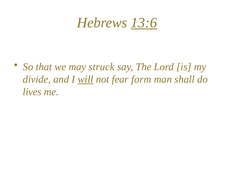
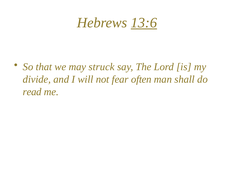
will underline: present -> none (85, 79)
form: form -> often (141, 79)
lives: lives -> read (32, 92)
